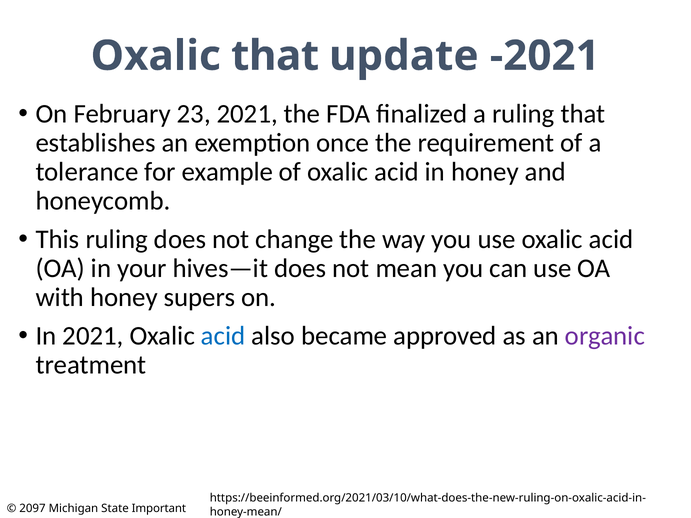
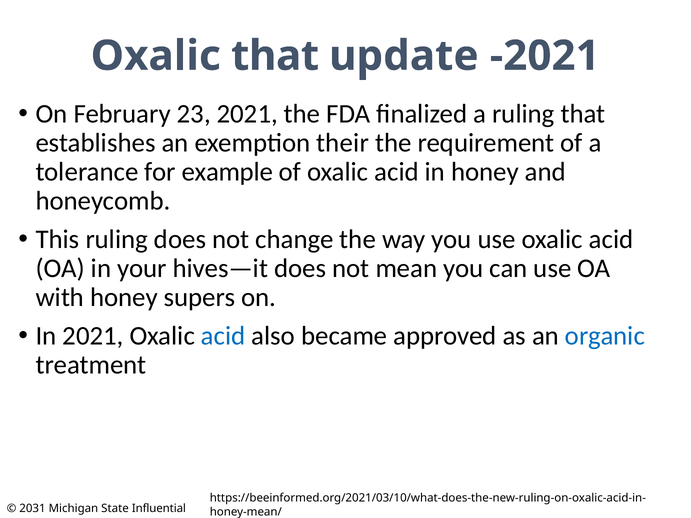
once: once -> their (343, 143)
organic colour: purple -> blue (605, 336)
2097: 2097 -> 2031 (32, 509)
Important: Important -> Influential (159, 509)
